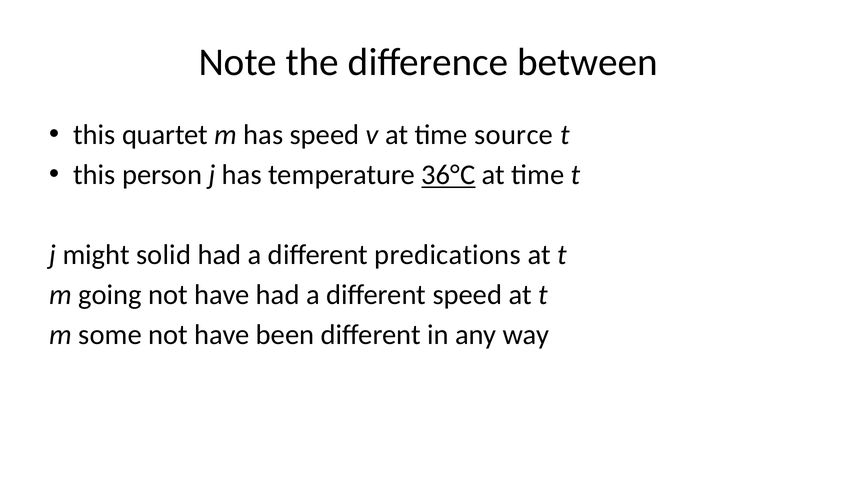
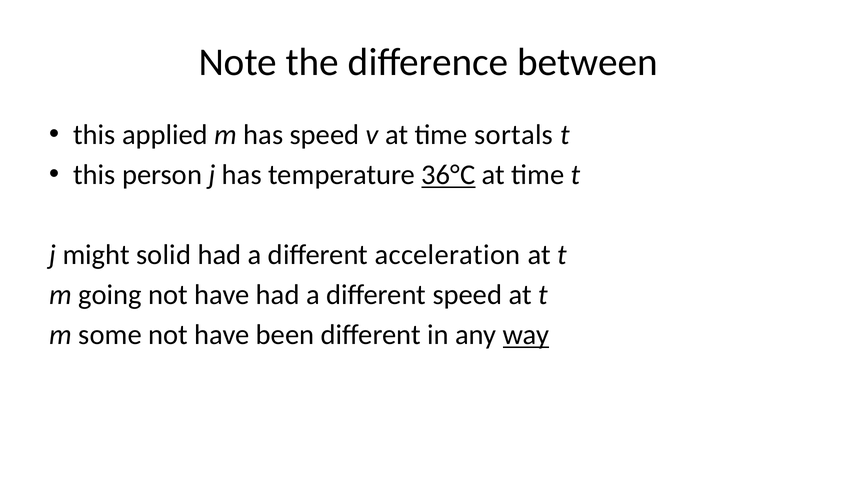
quartet: quartet -> applied (165, 135)
source: source -> sortals (514, 135)
predications: predications -> acceleration (448, 255)
way underline: none -> present (526, 335)
